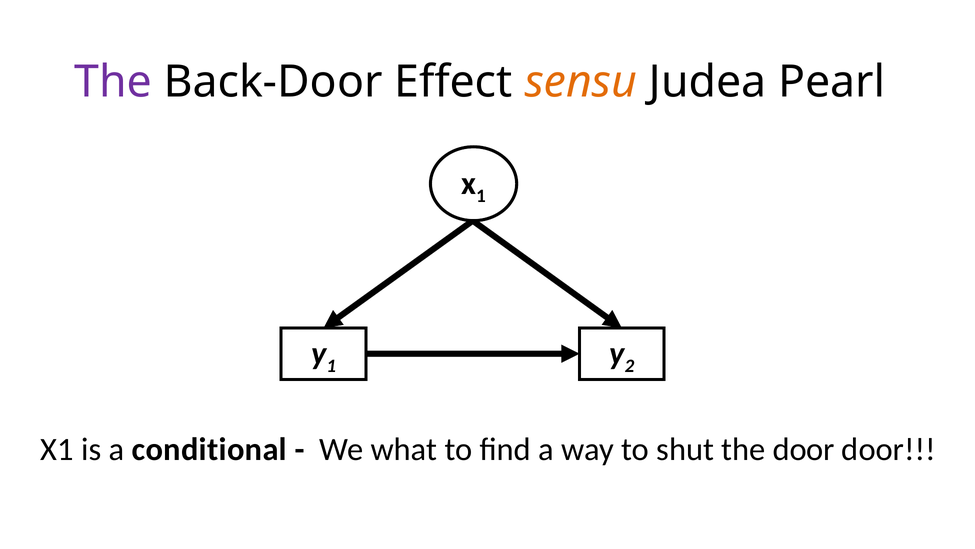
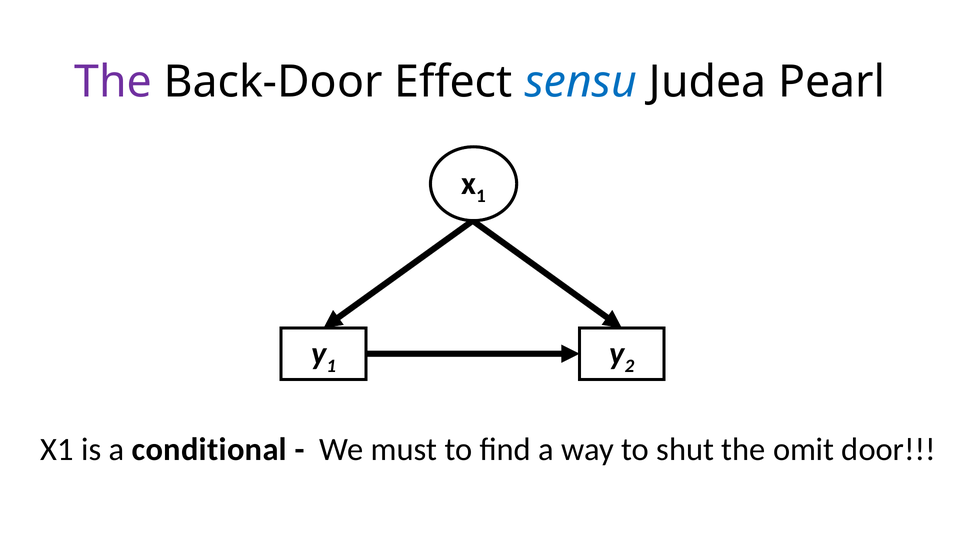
sensu colour: orange -> blue (581, 82)
what: what -> must (404, 449)
the door: door -> omit (804, 449)
